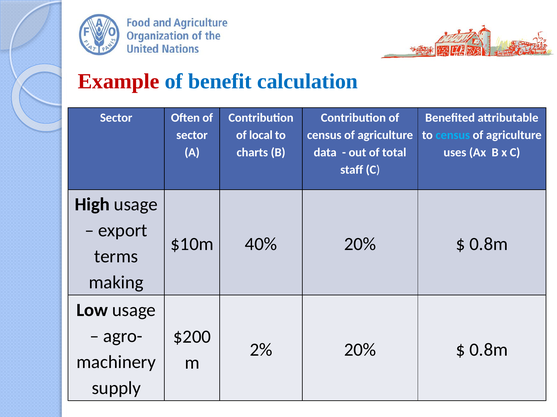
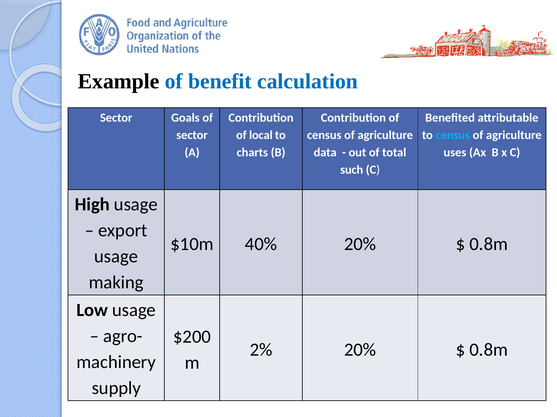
Example colour: red -> black (119, 81)
Often: Often -> Goals (185, 118)
staff: staff -> such (352, 170)
terms: terms -> usage (116, 257)
